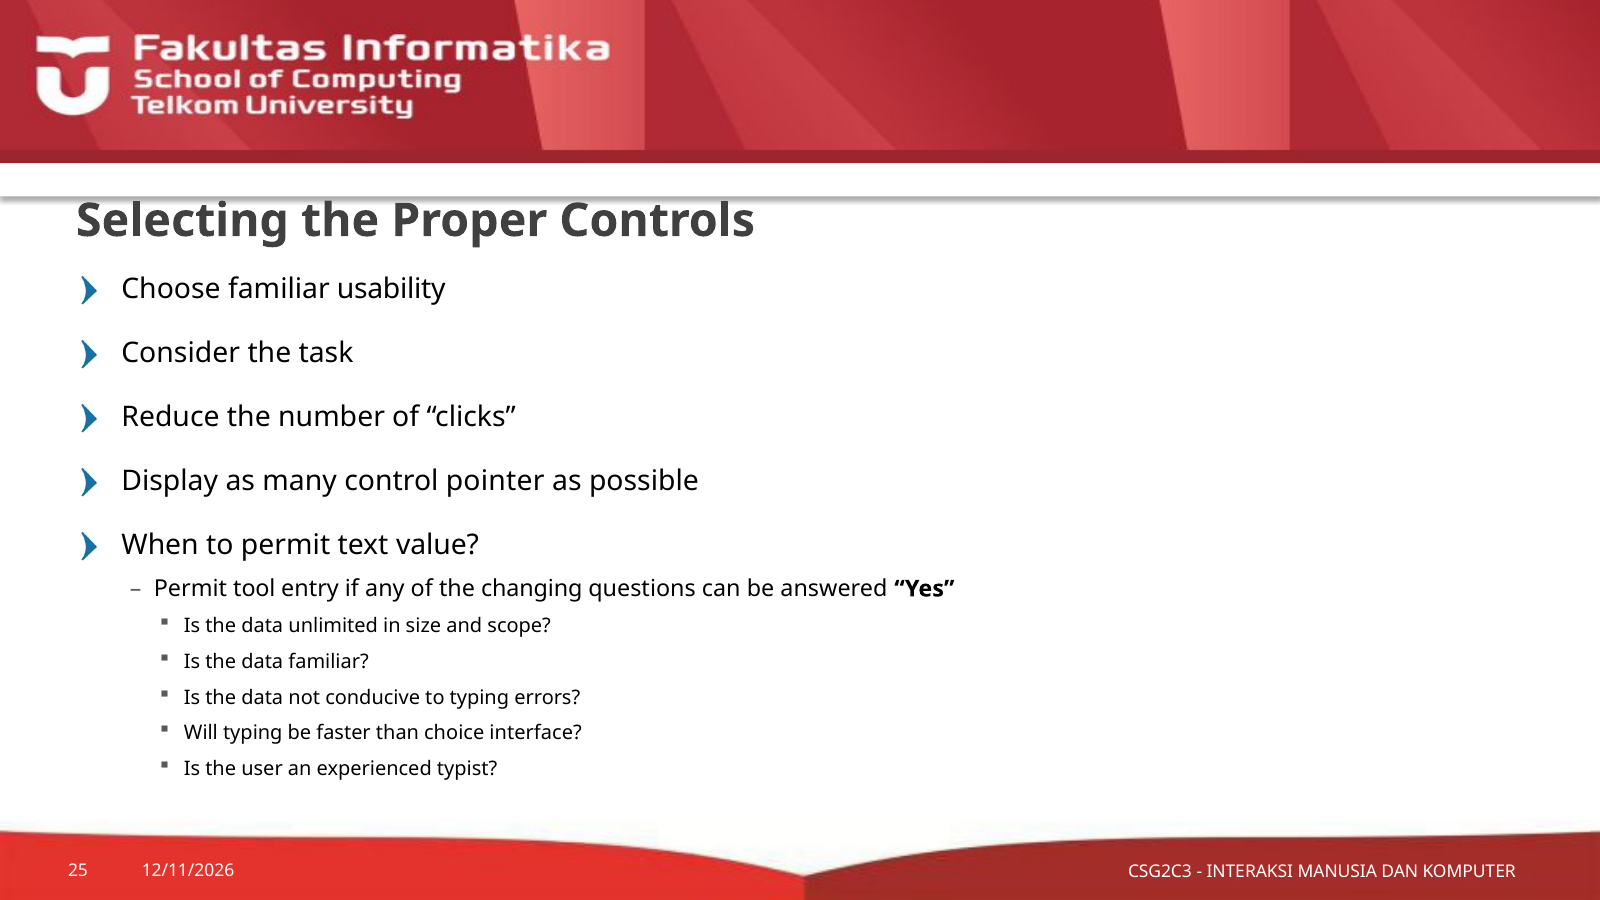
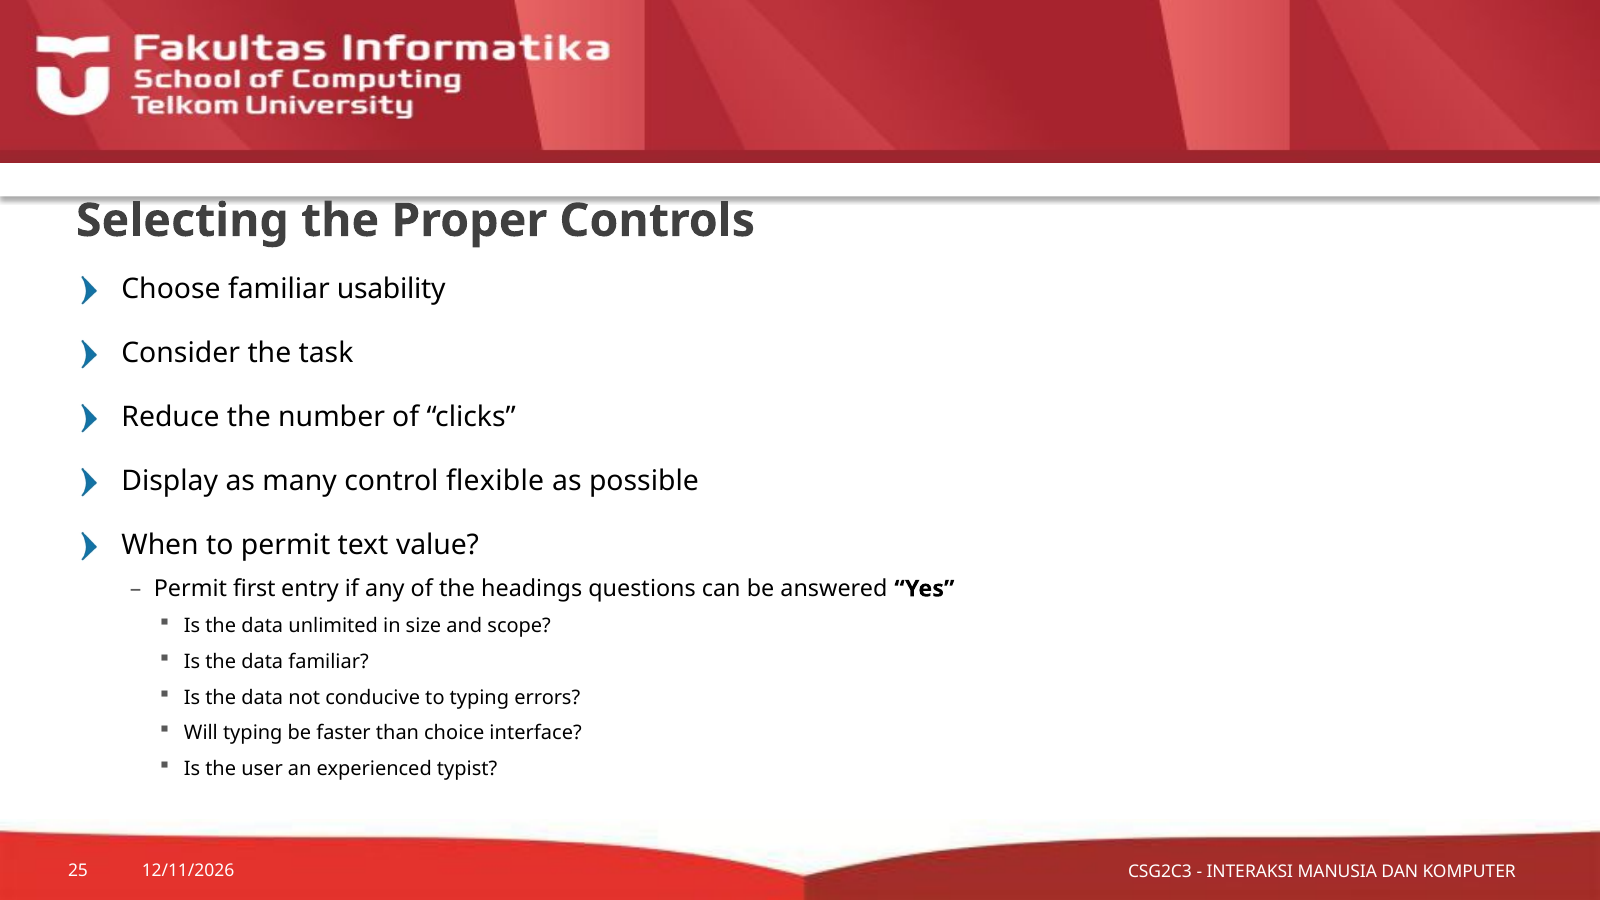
pointer: pointer -> flexible (495, 481)
tool: tool -> first (254, 589)
changing: changing -> headings (532, 589)
